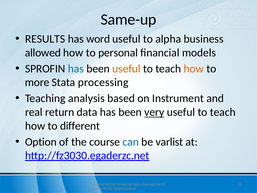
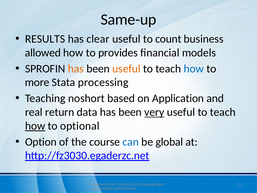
word: word -> clear (98, 39)
alpha: alpha -> count (168, 39)
personal: personal -> provides (118, 53)
has colour: blue -> orange (76, 69)
how colour: orange -> blue (194, 69)
analysis: analysis -> noshort (86, 98)
Instrument: Instrument -> Application (178, 98)
how underline: none -> present (35, 126)
different: different -> optional (80, 126)
varlist: varlist -> global (169, 142)
